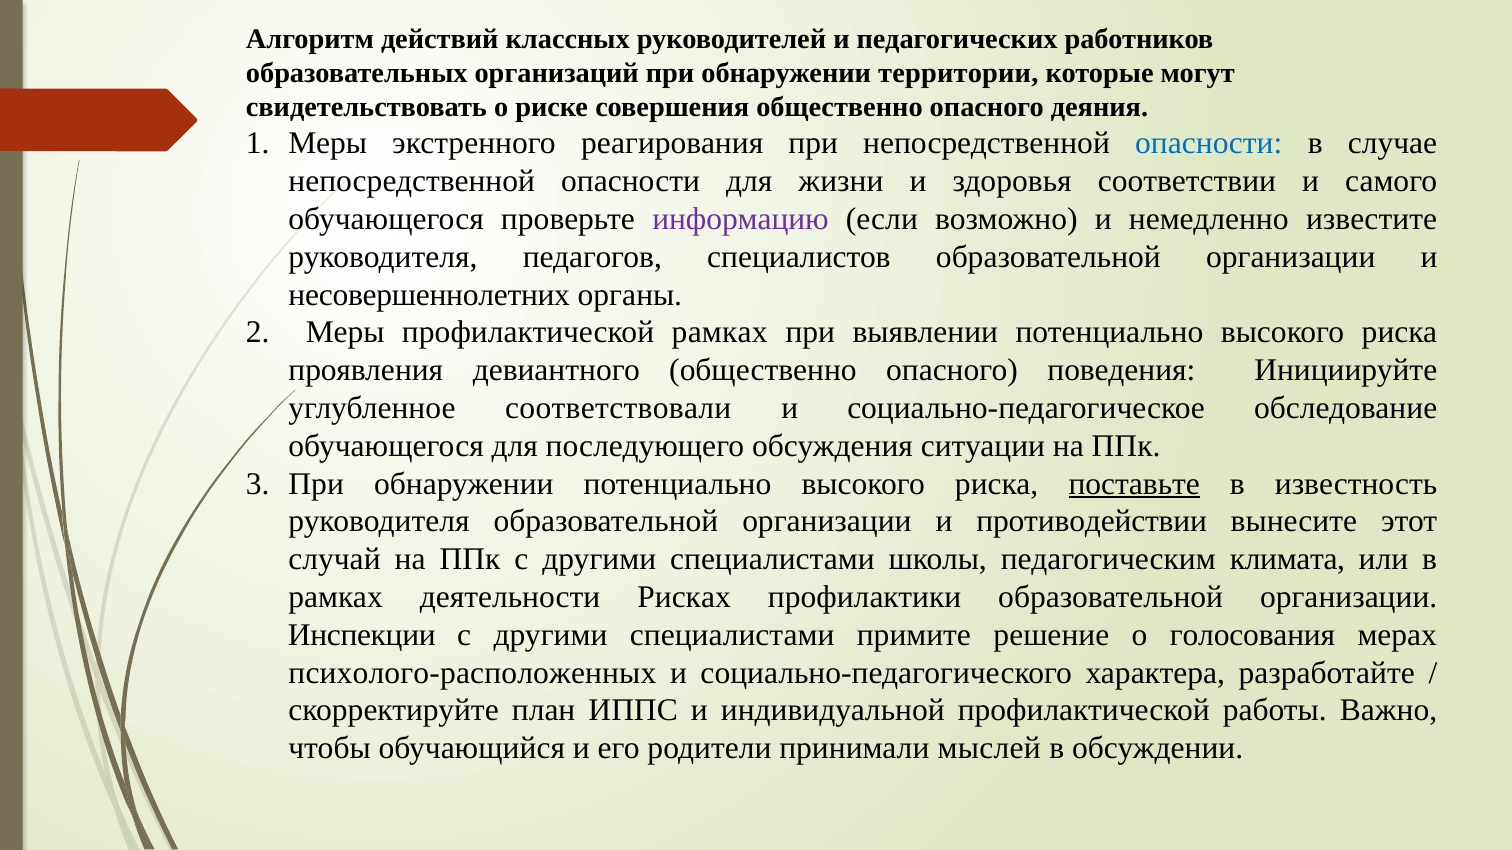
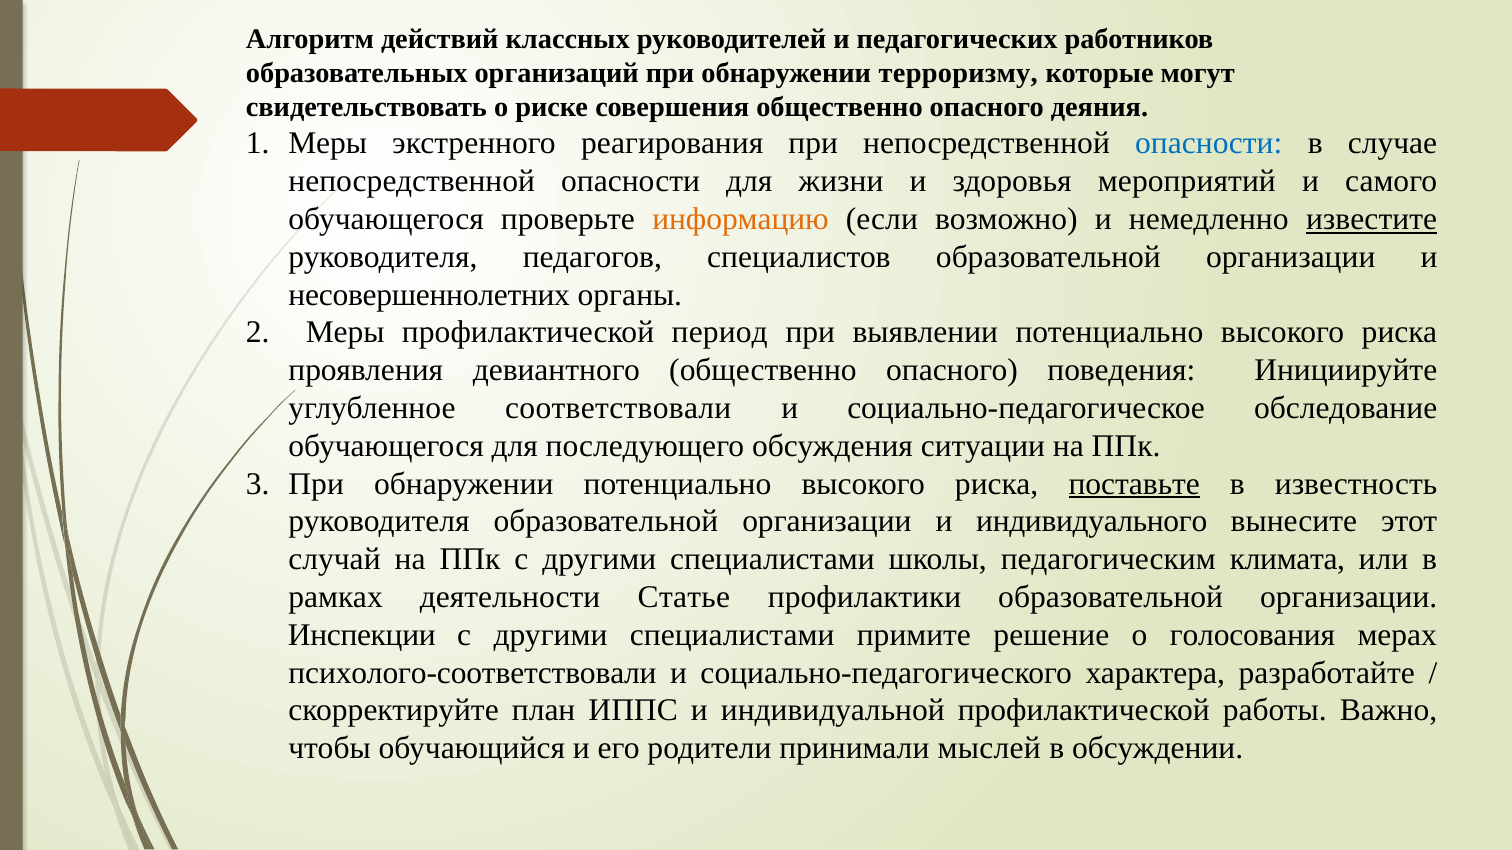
территории: территории -> терроризму (958, 74)
соответствии: соответствии -> мероприятий (1187, 181)
информацию colour: purple -> orange (741, 219)
известите underline: none -> present (1372, 219)
профилактической рамках: рамках -> период (720, 333)
противодействии: противодействии -> индивидуального (1092, 522)
Рисках: Рисках -> Статье (684, 597)
психолого-расположенных: психолого-расположенных -> психолого-соответствовали (473, 673)
